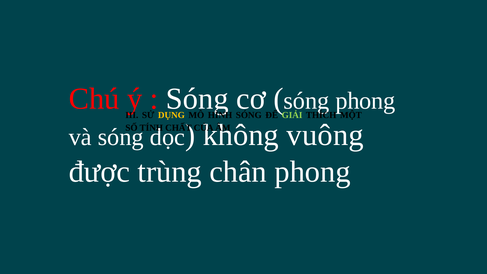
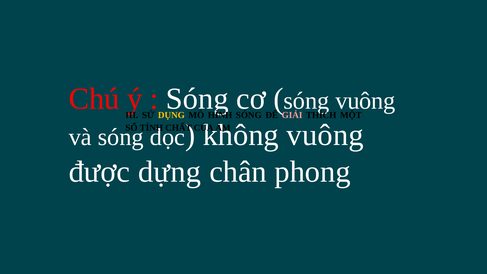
sóng phong: phong -> vuông (365, 101)
GIẢI colour: light green -> pink (292, 115)
trùng: trùng -> dựng (170, 172)
